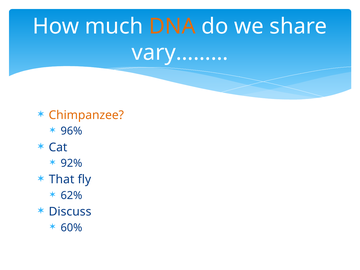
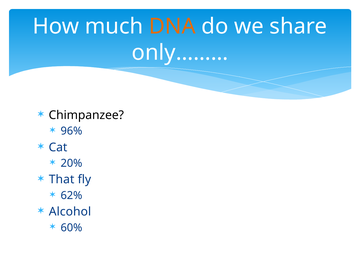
vary………: vary……… -> only……… (180, 53)
Chimpanzee colour: orange -> black (86, 115)
92%: 92% -> 20% (71, 163)
Discuss: Discuss -> Alcohol (70, 212)
